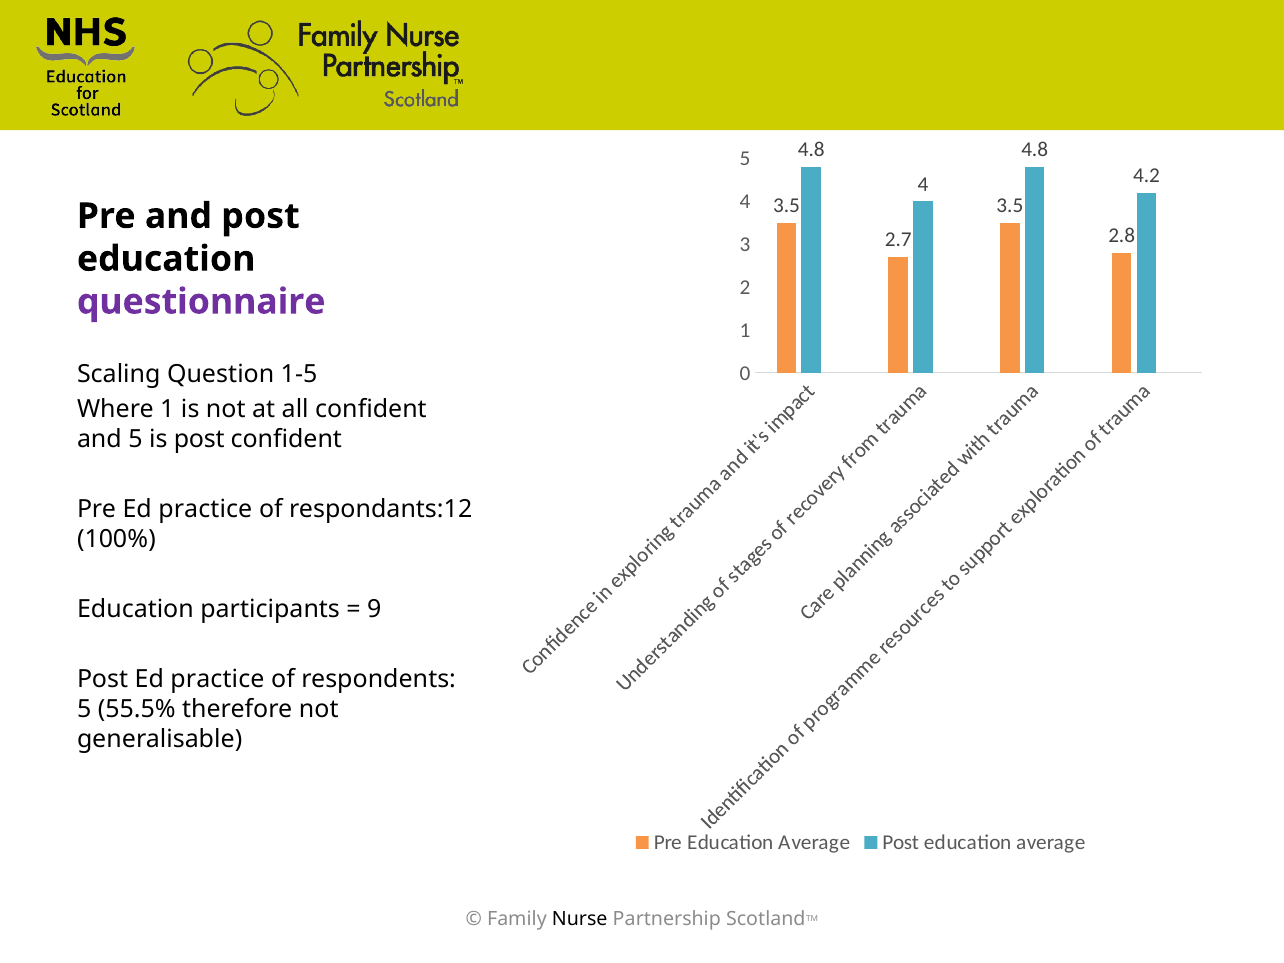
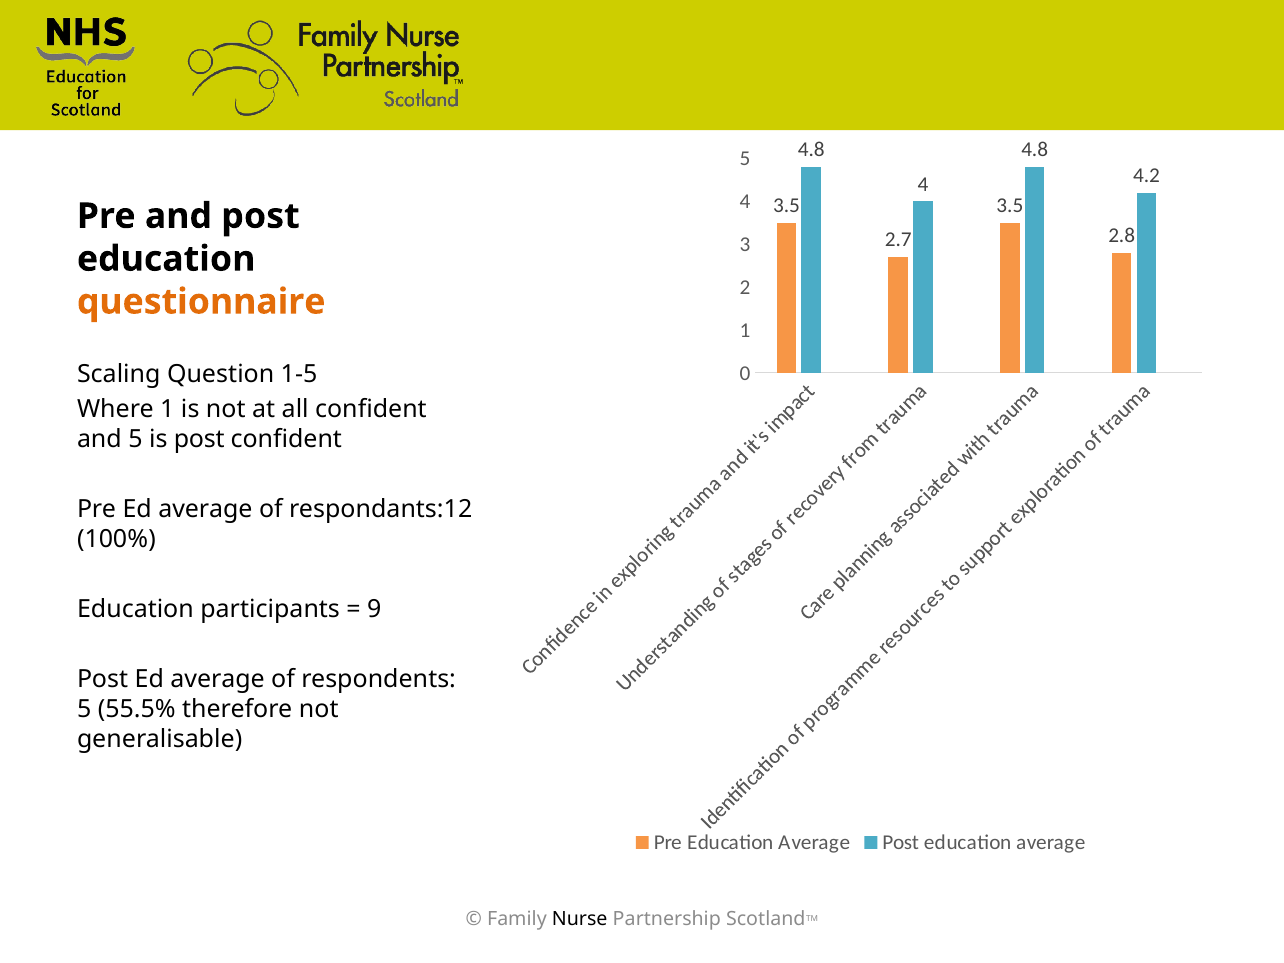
questionnaire colour: purple -> orange (201, 302)
Pre Ed practice: practice -> average (205, 509)
Post Ed practice: practice -> average (218, 679)
